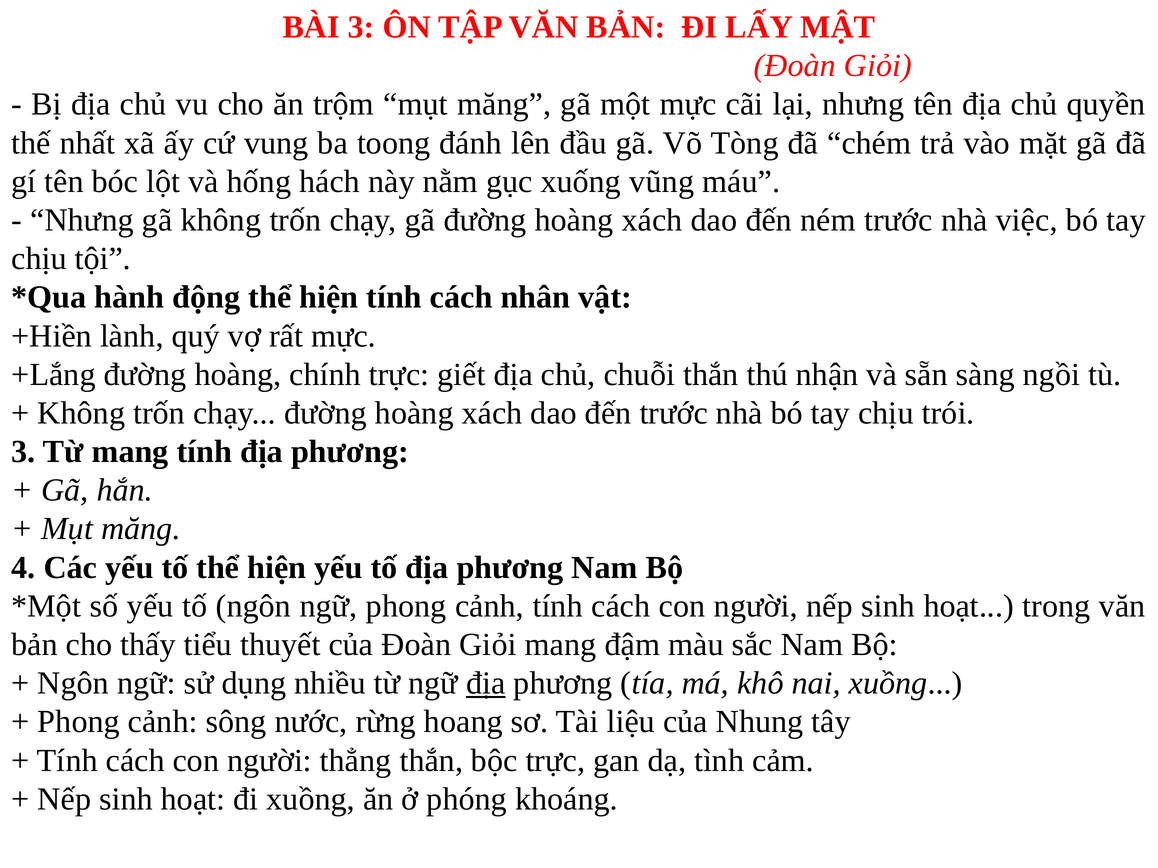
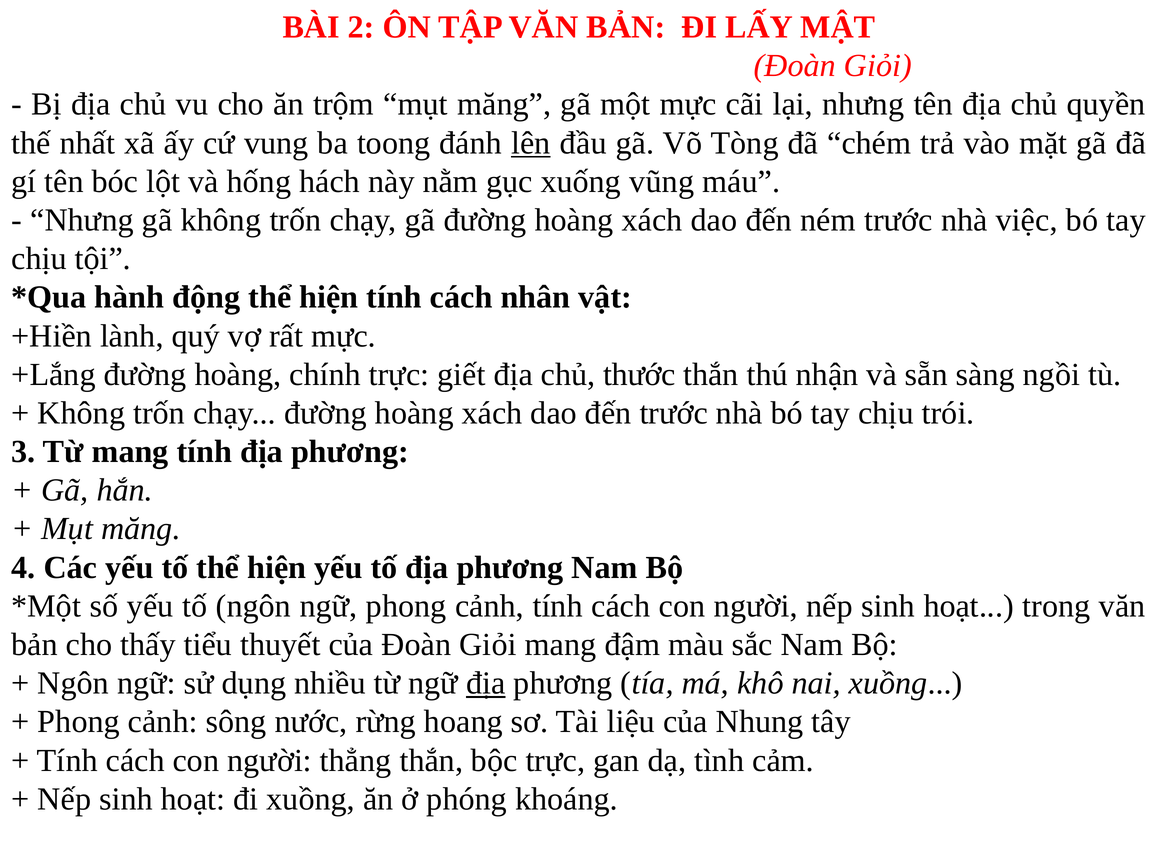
BÀI 3: 3 -> 2 (361, 27)
lên underline: none -> present (531, 143)
chuỗi: chuỗi -> thước (639, 375)
